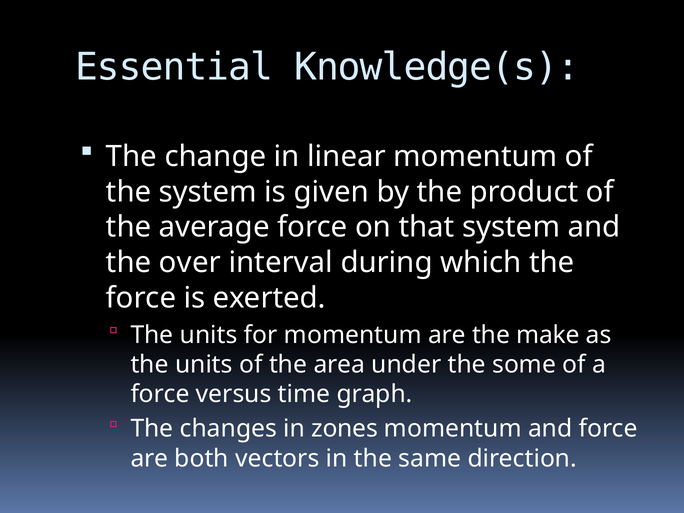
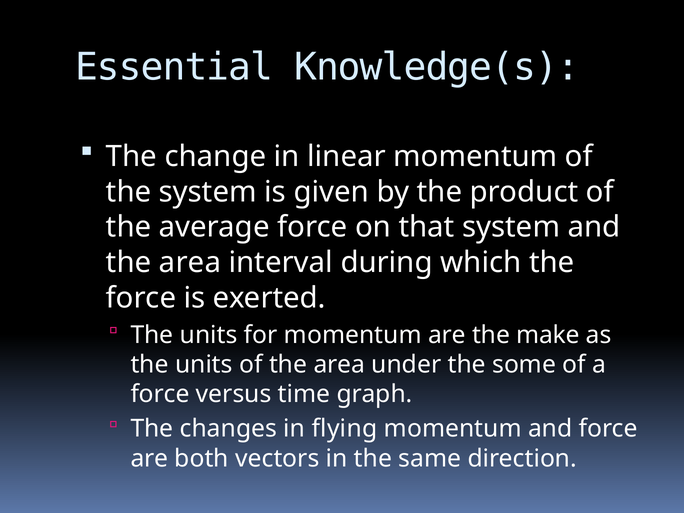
over: over -> area (190, 263)
zones: zones -> flying (344, 429)
